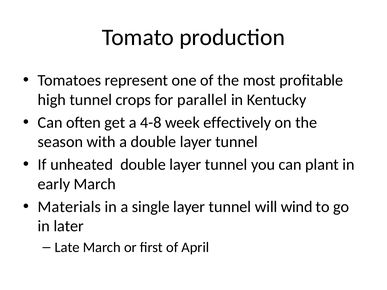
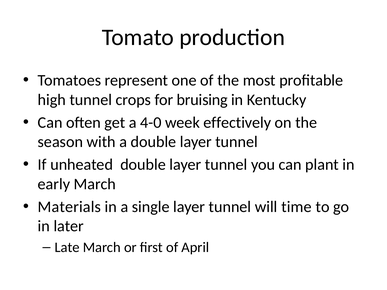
parallel: parallel -> bruising (202, 100)
4-8: 4-8 -> 4-0 (151, 123)
wind: wind -> time (296, 207)
